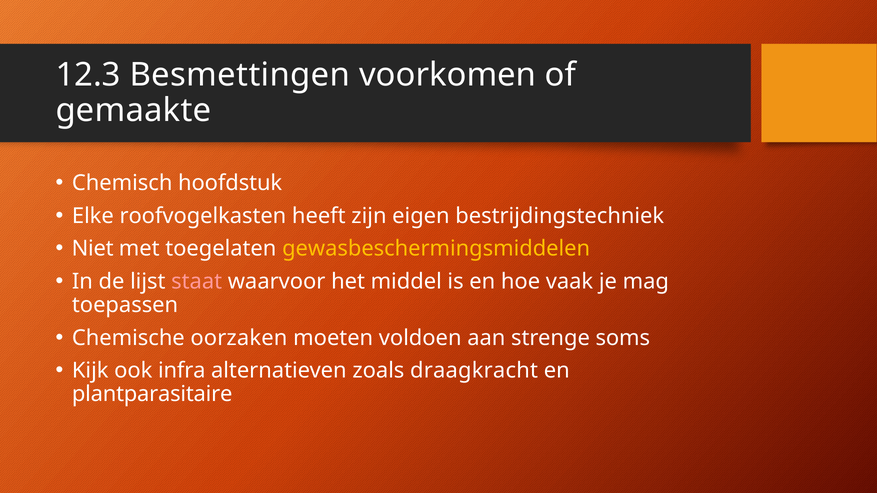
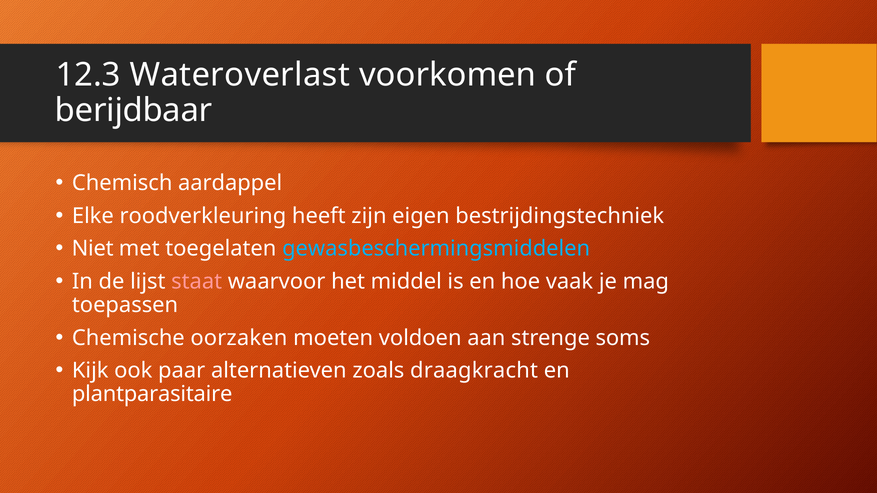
Besmettingen: Besmettingen -> Wateroverlast (240, 75)
gemaakte: gemaakte -> berijdbaar (134, 111)
hoofdstuk: hoofdstuk -> aardappel (230, 183)
roofvogelkasten: roofvogelkasten -> roodverkleuring (203, 216)
gewasbeschermingsmiddelen colour: yellow -> light blue (436, 249)
infra: infra -> paar (182, 371)
